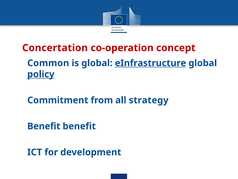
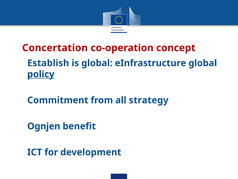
Common: Common -> Establish (48, 63)
eInfrastructure underline: present -> none (150, 63)
Benefit: Benefit -> Ognjen (44, 126)
